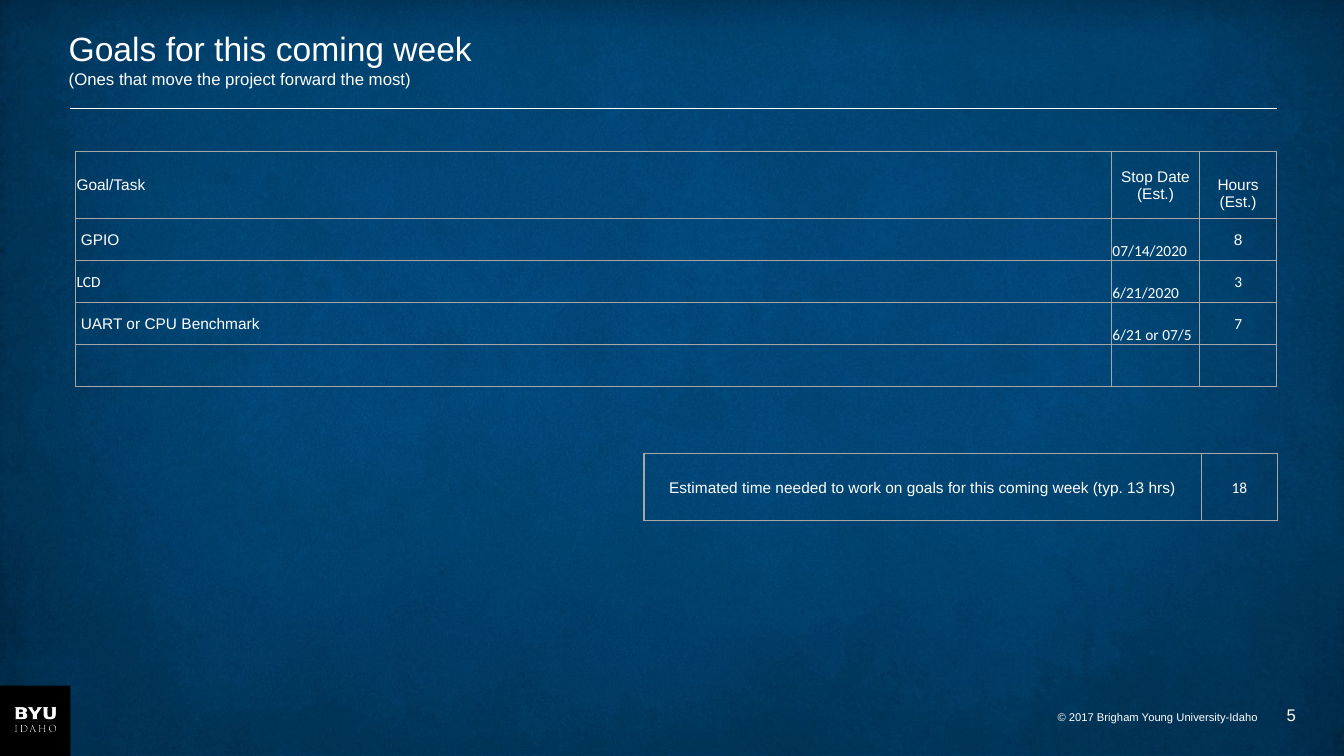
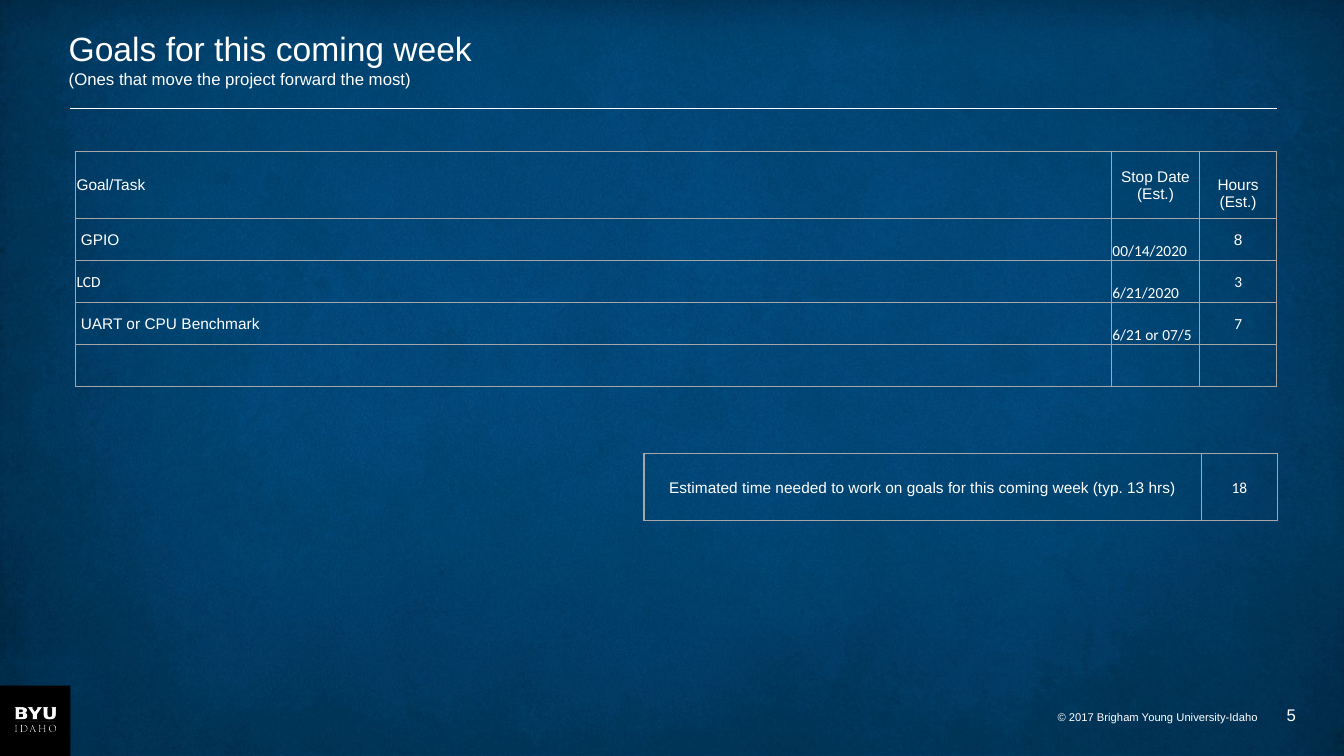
07/14/2020: 07/14/2020 -> 00/14/2020 (1150, 251)
